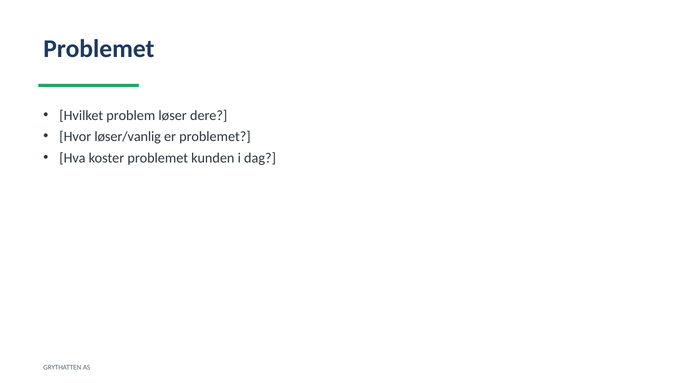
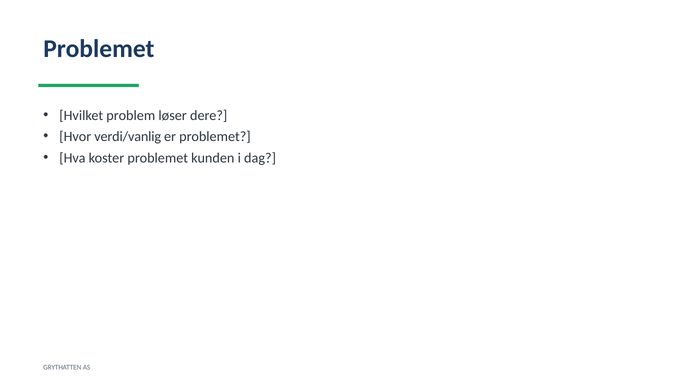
løser/vanlig: løser/vanlig -> verdi/vanlig (128, 137)
